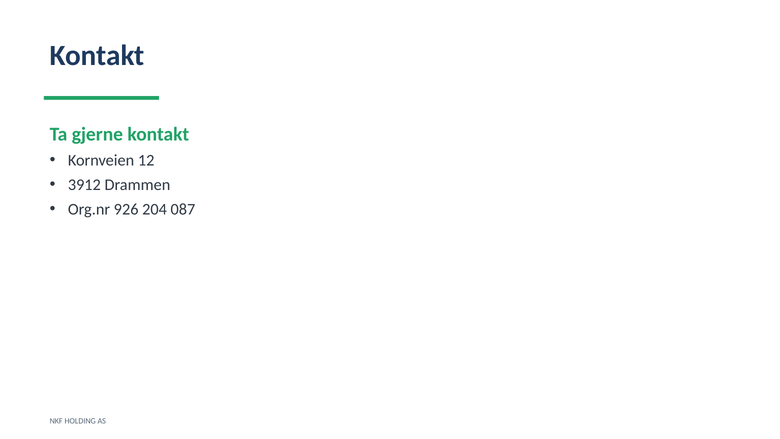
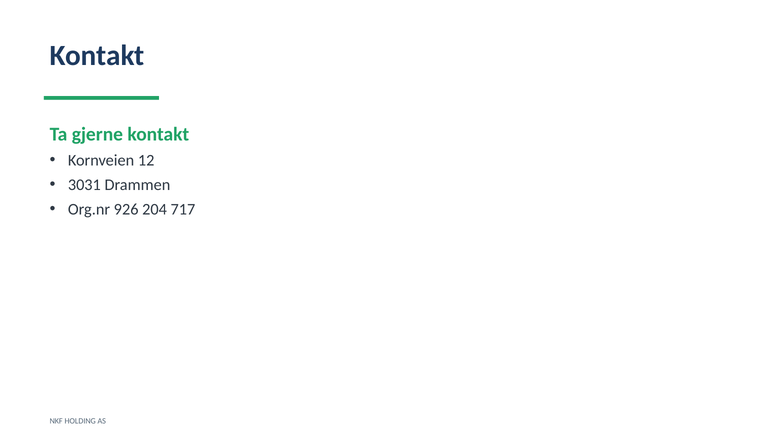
3912: 3912 -> 3031 (84, 185)
087: 087 -> 717 (183, 209)
